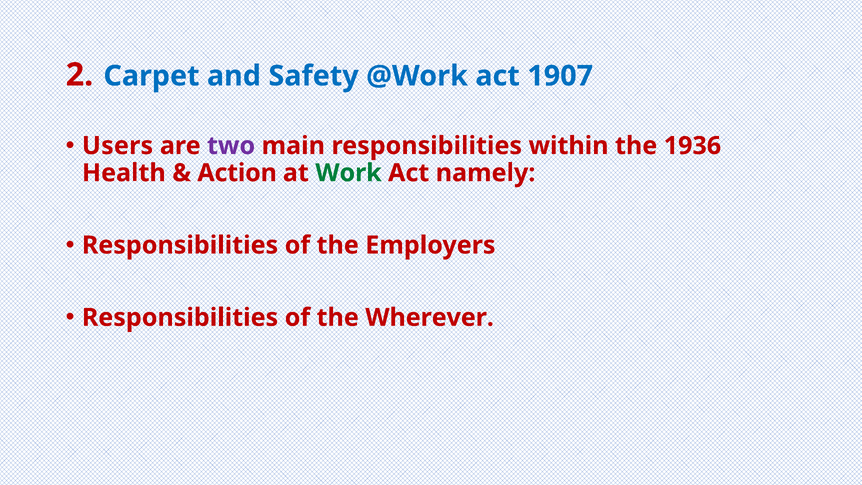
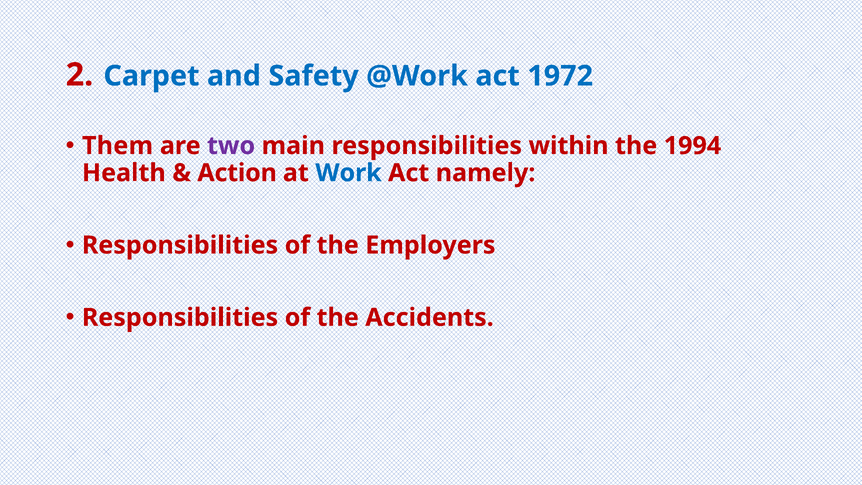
1907: 1907 -> 1972 (560, 76)
Users: Users -> Them (117, 146)
1936: 1936 -> 1994 (692, 146)
Work colour: green -> blue (349, 173)
Wherever: Wherever -> Accidents (430, 317)
